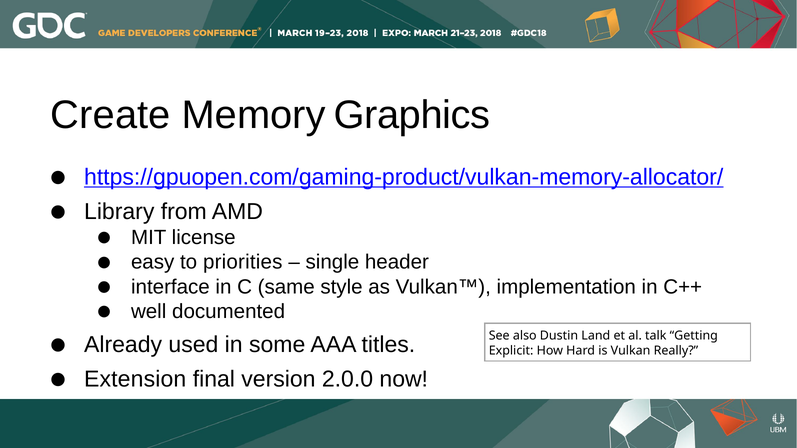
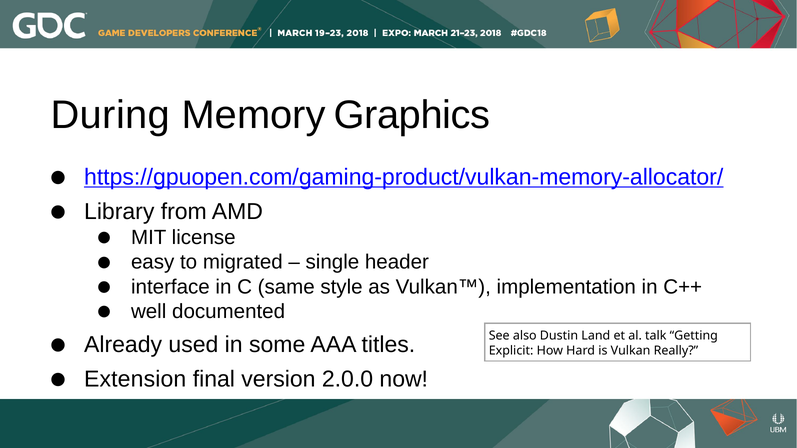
Create: Create -> During (110, 115)
priorities: priorities -> migrated (243, 262)
